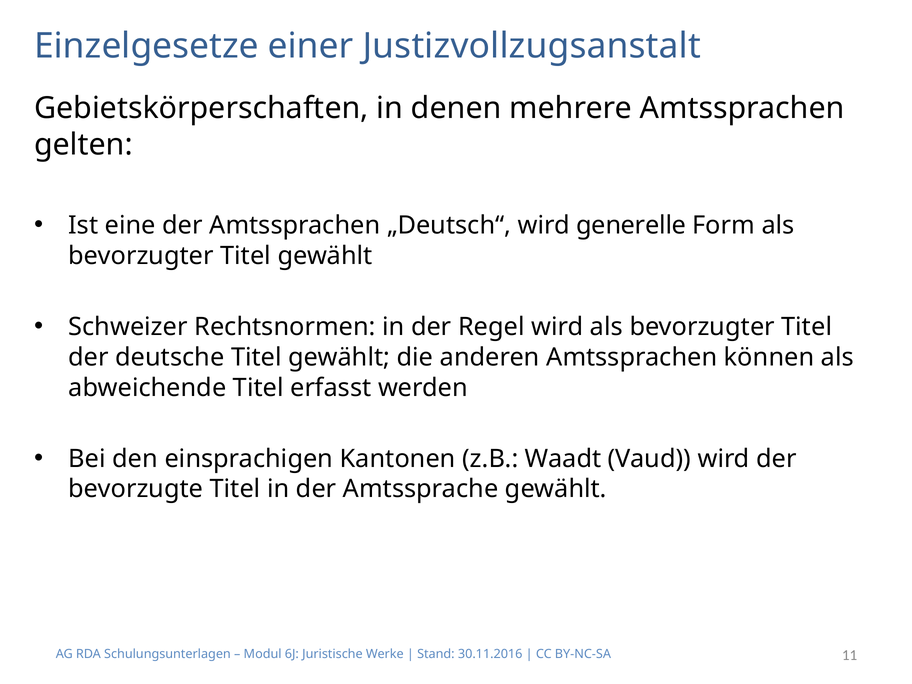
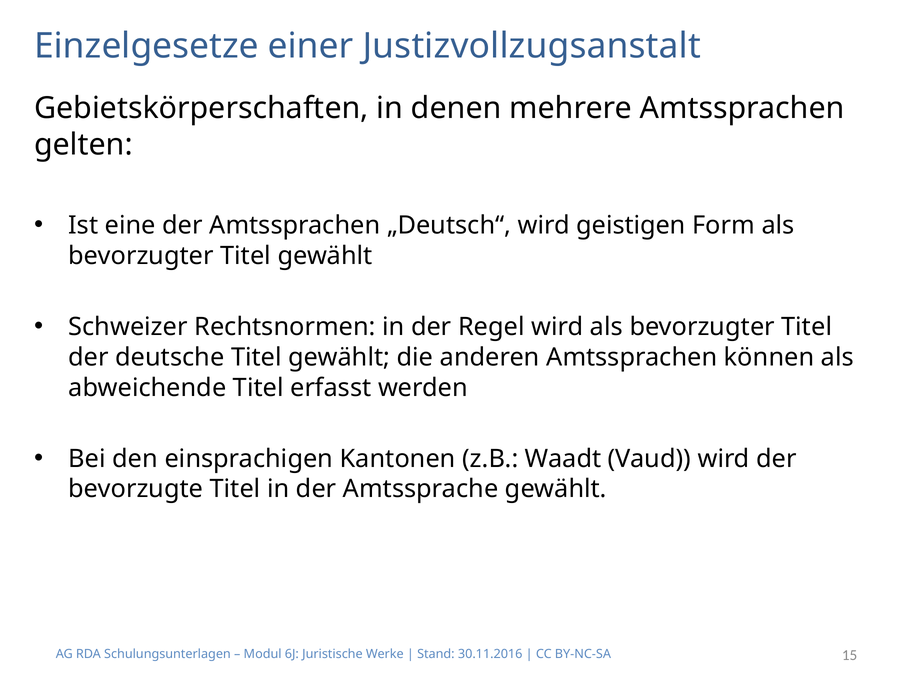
generelle: generelle -> geistigen (631, 226)
11: 11 -> 15 (850, 655)
